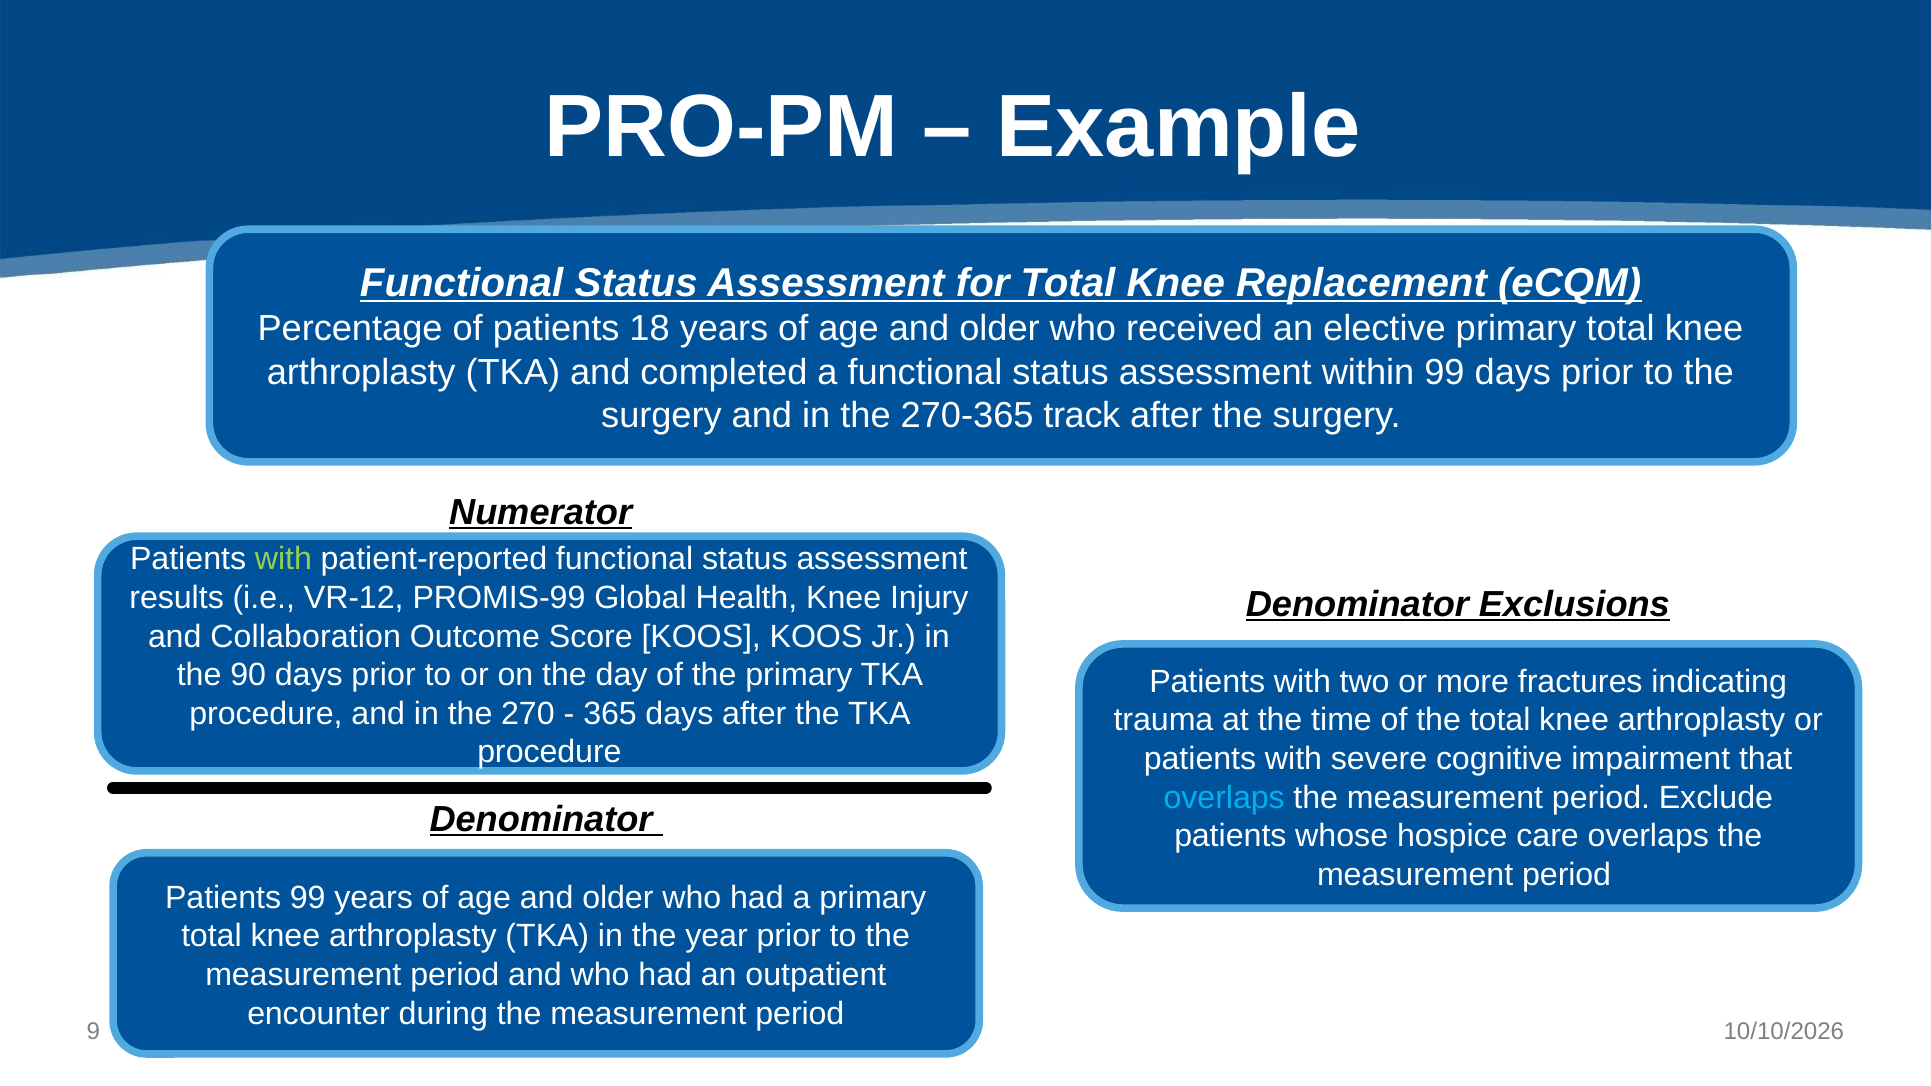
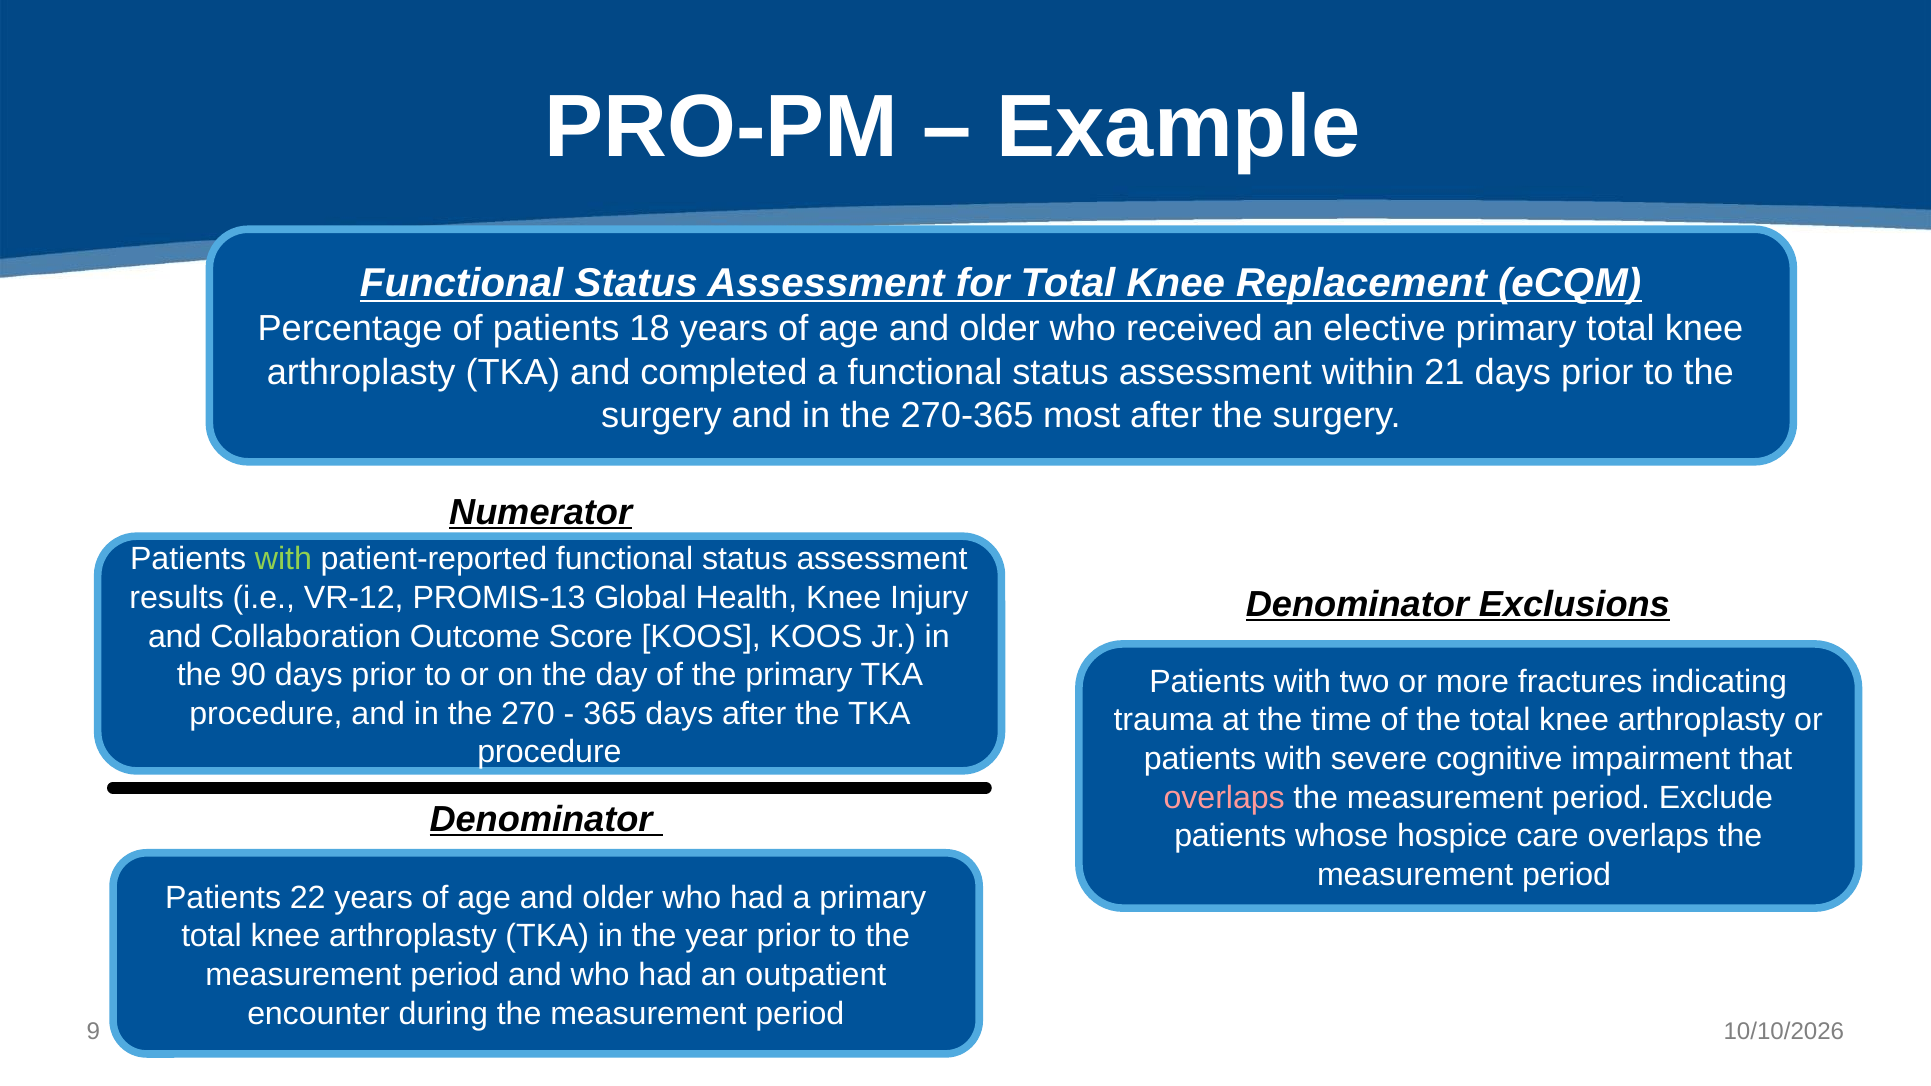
within 99: 99 -> 21 (1444, 372)
track: track -> most (1082, 416)
PROMIS-99: PROMIS-99 -> PROMIS-13 (499, 598)
overlaps colour: light blue -> pink (1224, 798)
Patients 99: 99 -> 22 (308, 898)
